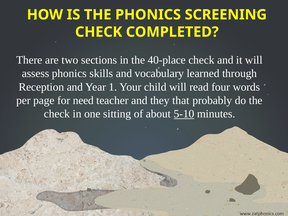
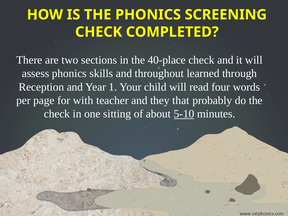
vocabulary: vocabulary -> throughout (159, 73)
need: need -> with (83, 100)
